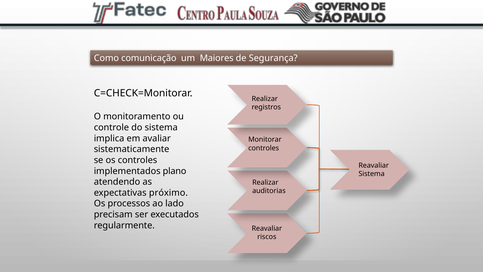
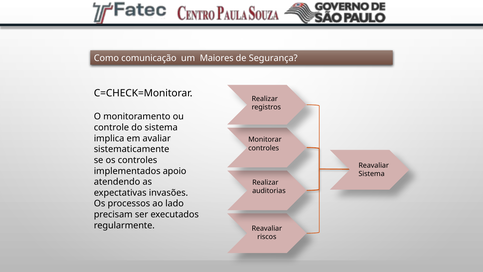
plano: plano -> apoio (175, 171)
próximo: próximo -> invasões (168, 193)
